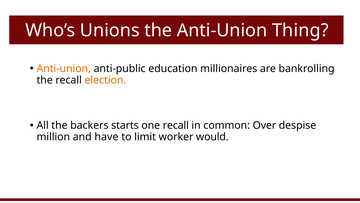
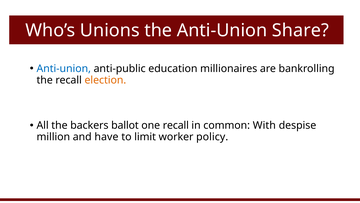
Thing: Thing -> Share (300, 30)
Anti-union colour: orange -> blue (64, 69)
starts: starts -> ballot (125, 125)
Over: Over -> With (264, 125)
would: would -> policy (212, 136)
